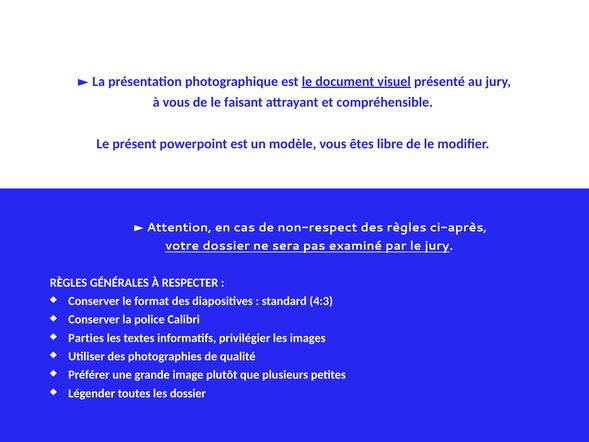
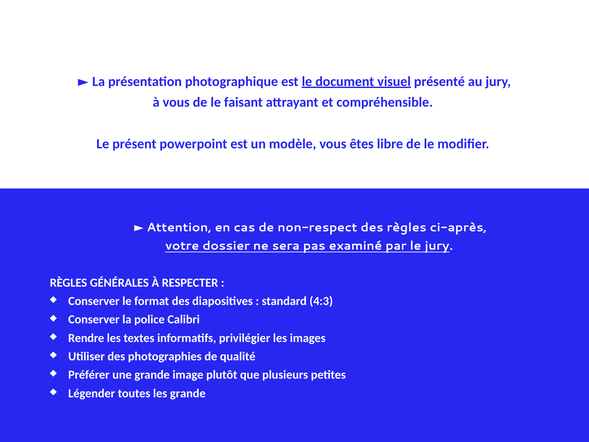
Parties: Parties -> Rendre (86, 338)
les dossier: dossier -> grande (188, 393)
